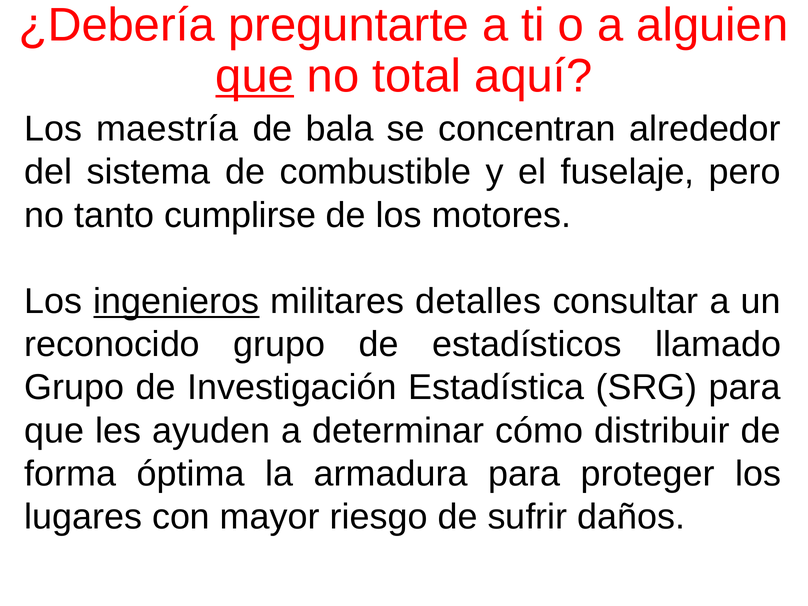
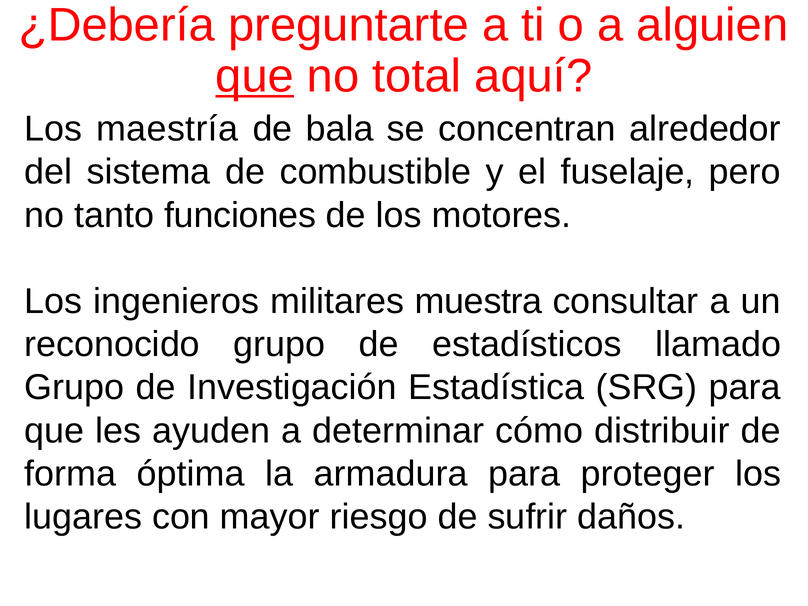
cumplirse: cumplirse -> funciones (240, 215)
ingenieros underline: present -> none (176, 301)
detalles: detalles -> muestra (479, 301)
